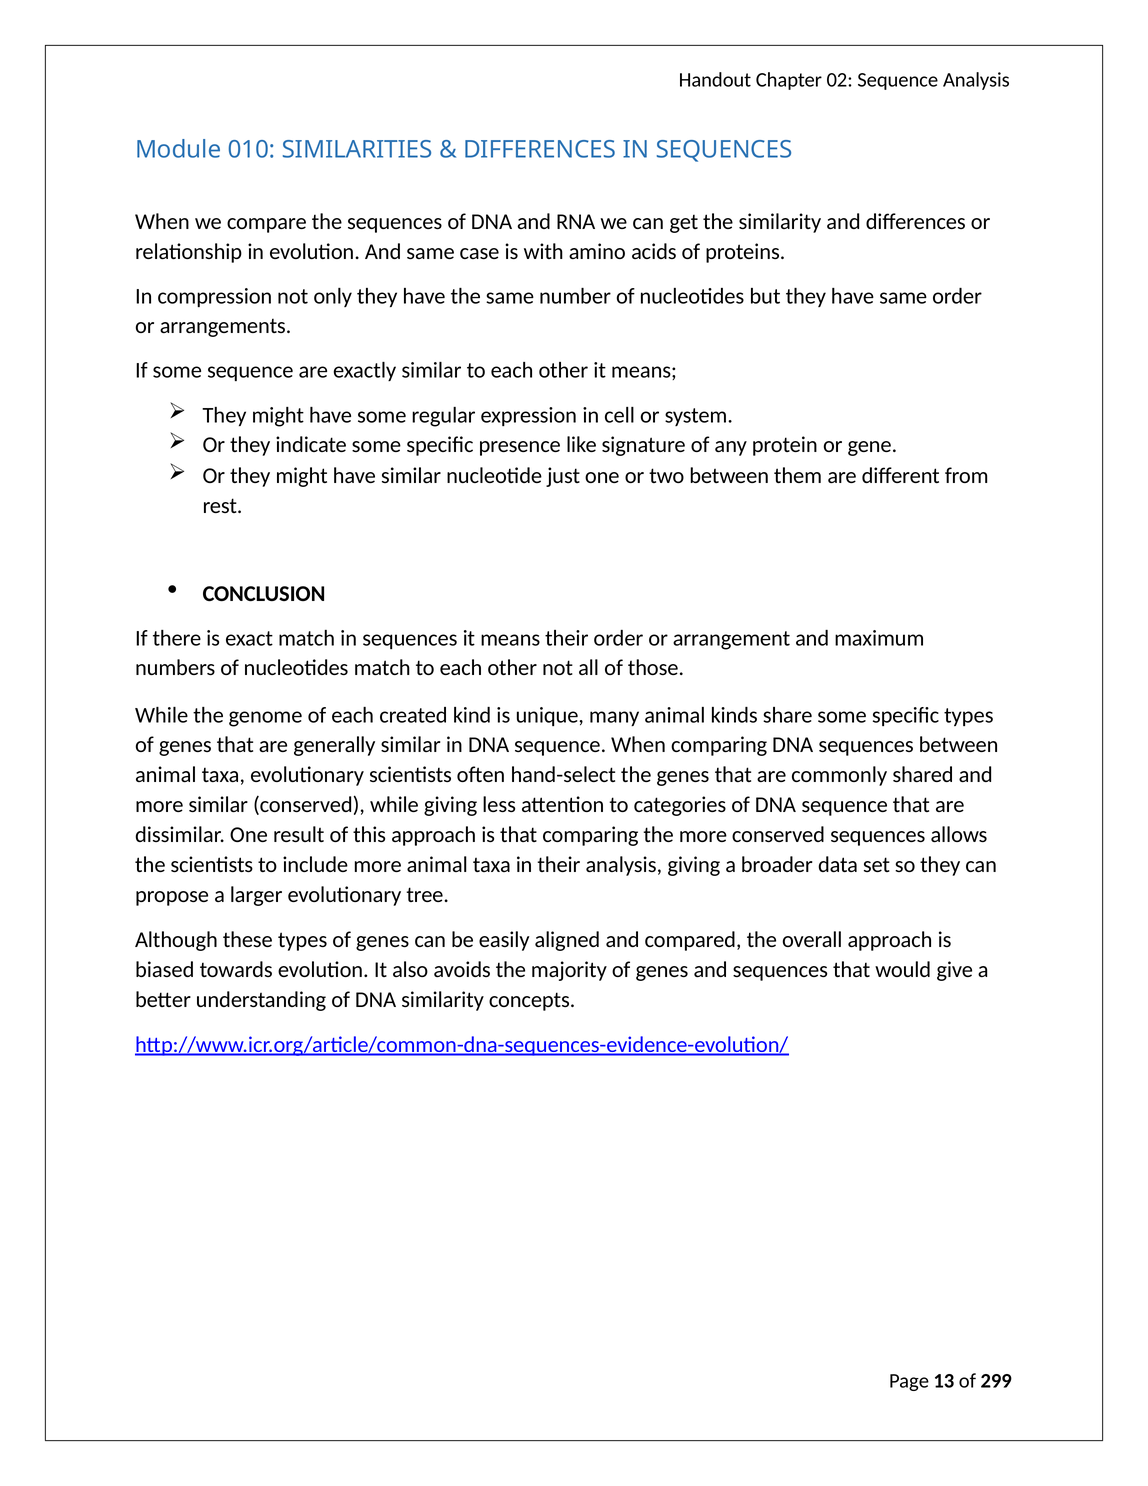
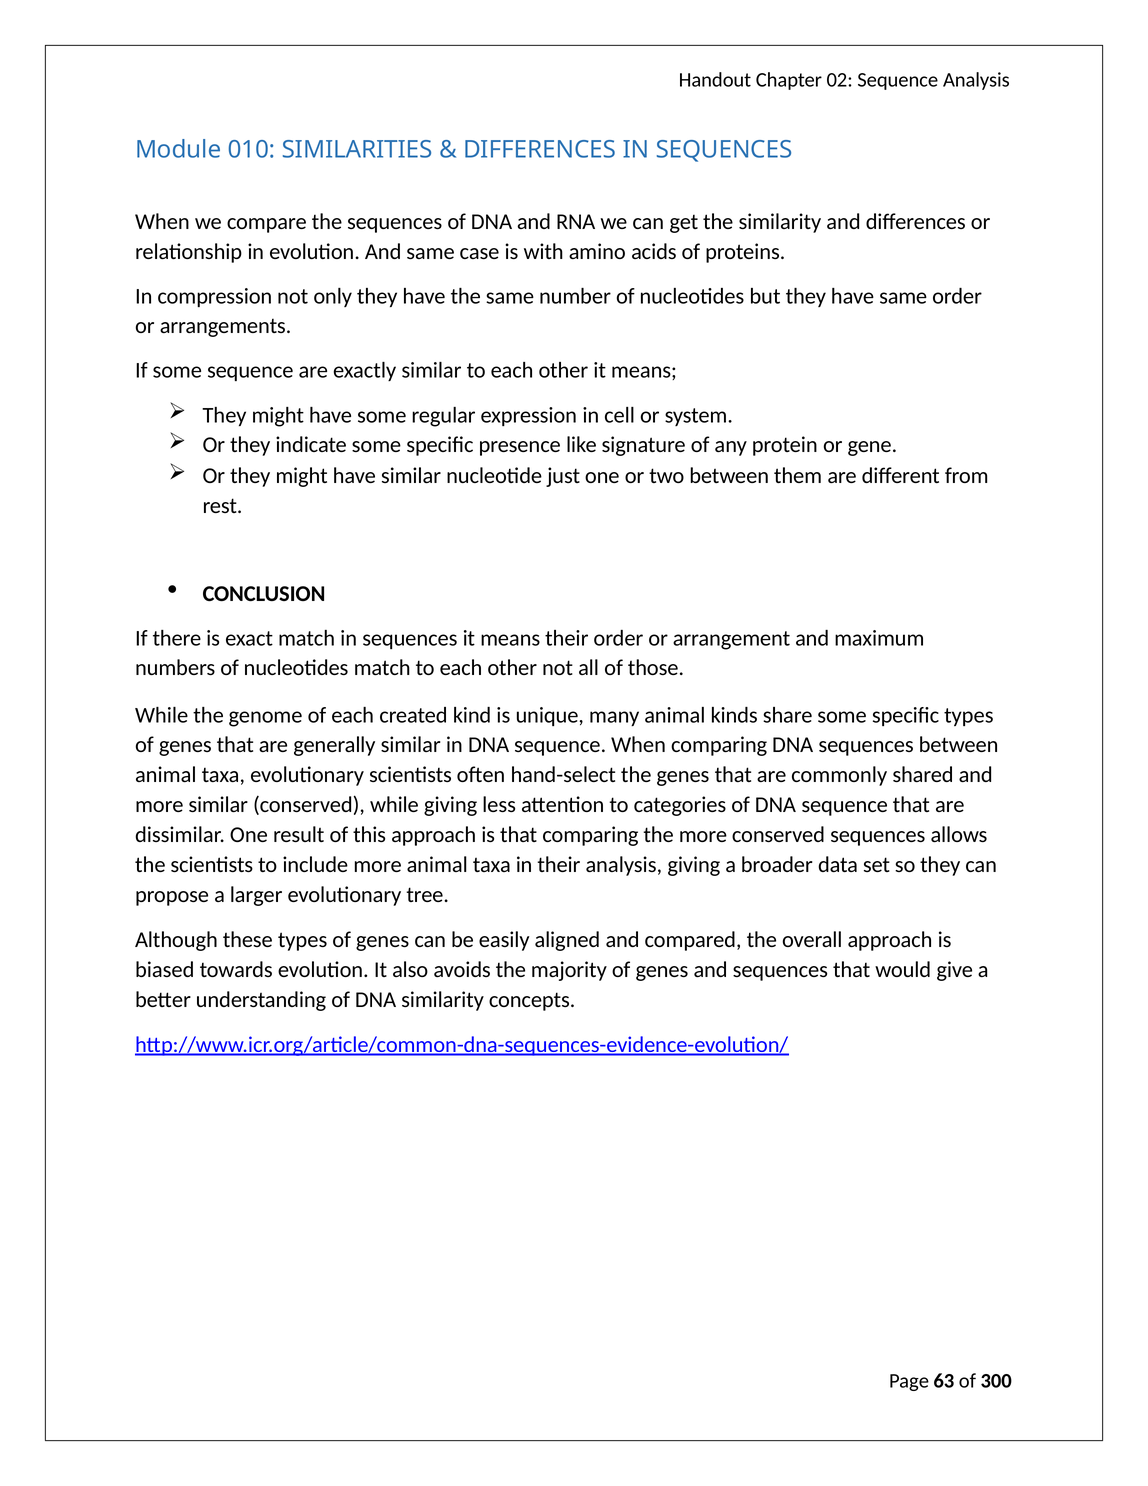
13: 13 -> 63 (944, 1380)
299: 299 -> 300 (996, 1380)
